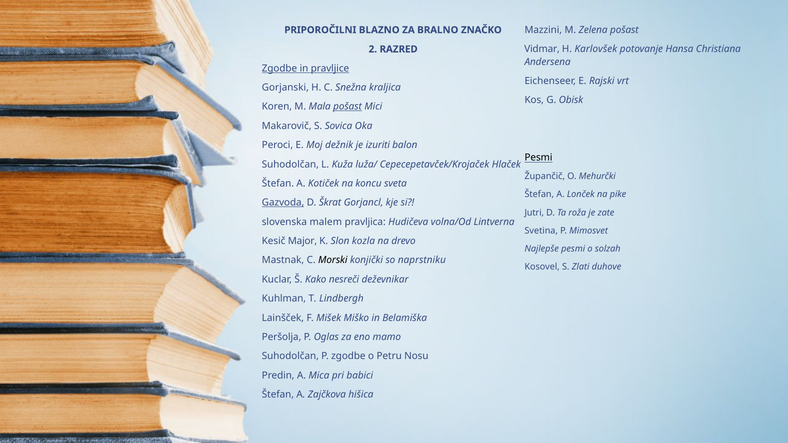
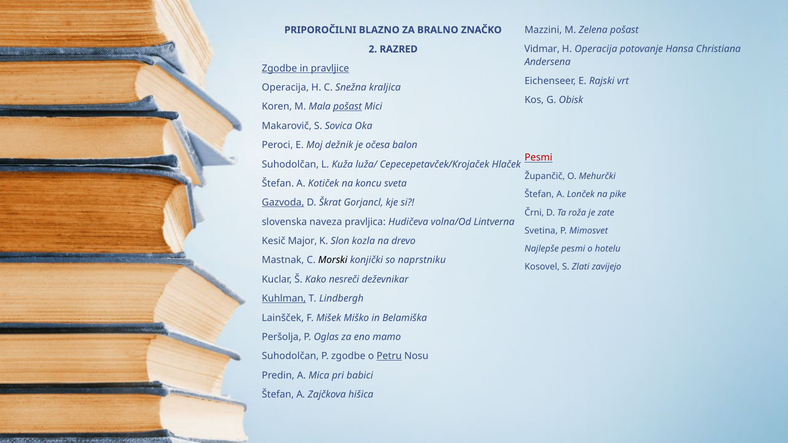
H Karlovšek: Karlovšek -> Operacija (596, 49)
Gorjanski: Gorjanski -> Operacija (285, 88)
izuriti: izuriti -> očesa (378, 145)
Pesmi colour: black -> red (538, 158)
Jutri: Jutri -> Črni (534, 213)
malem: malem -> naveza (326, 222)
solzah: solzah -> hotelu (608, 249)
duhove: duhove -> zavijejo (607, 267)
Kuhlman underline: none -> present (284, 299)
Petru underline: none -> present (389, 356)
